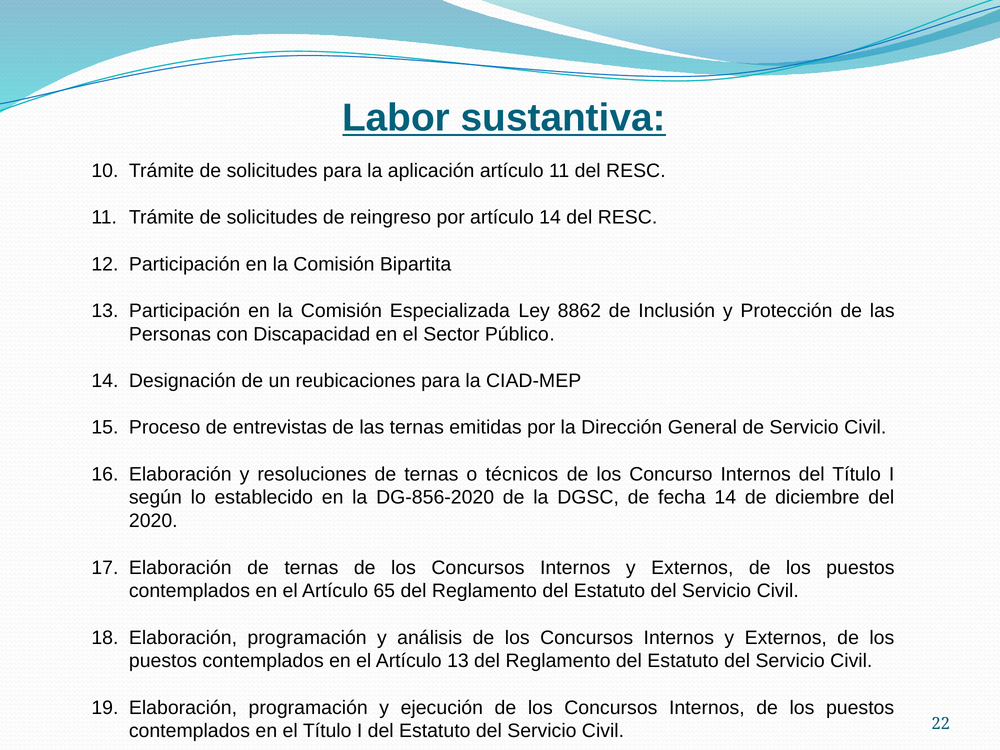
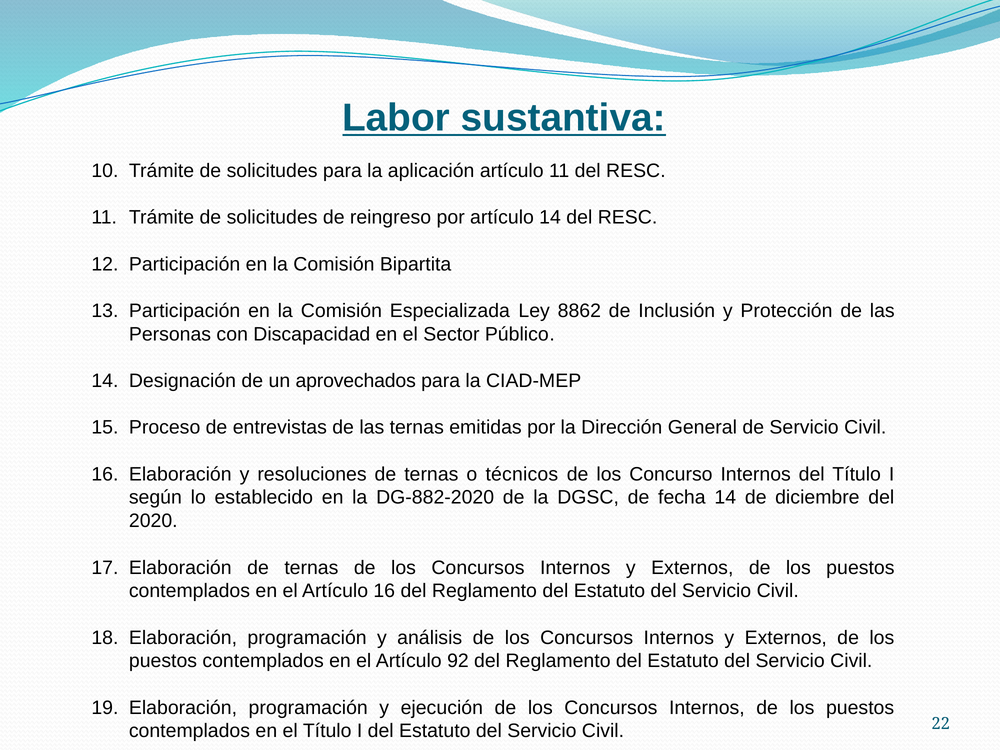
reubicaciones: reubicaciones -> aprovechados (356, 381)
DG-856-2020: DG-856-2020 -> DG-882-2020 (435, 498)
Artículo 65: 65 -> 16 (384, 591)
Artículo 13: 13 -> 92 (458, 661)
